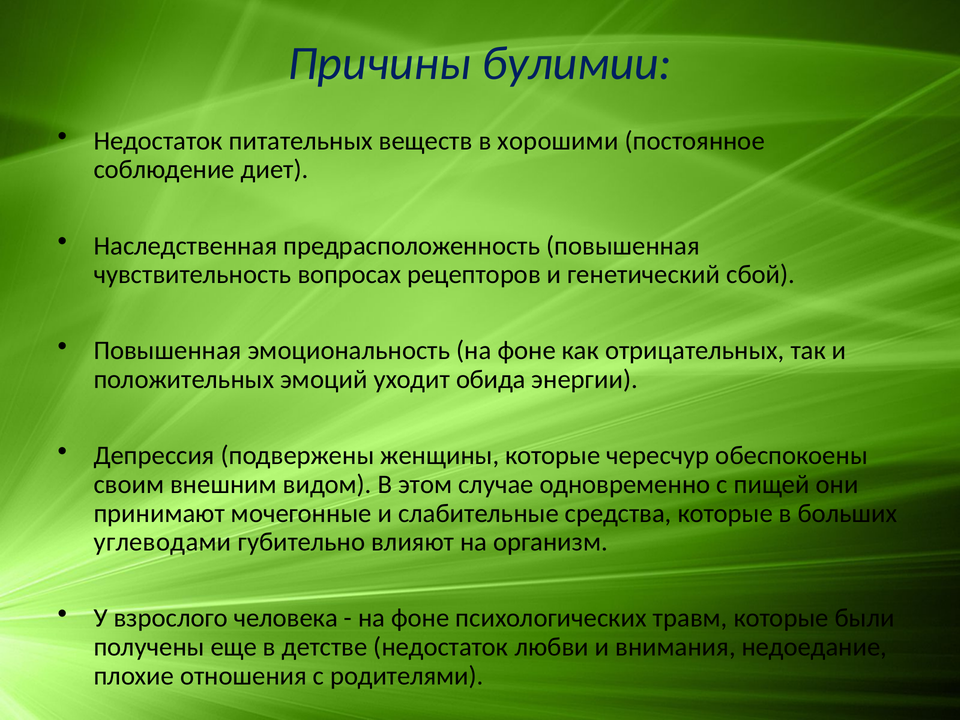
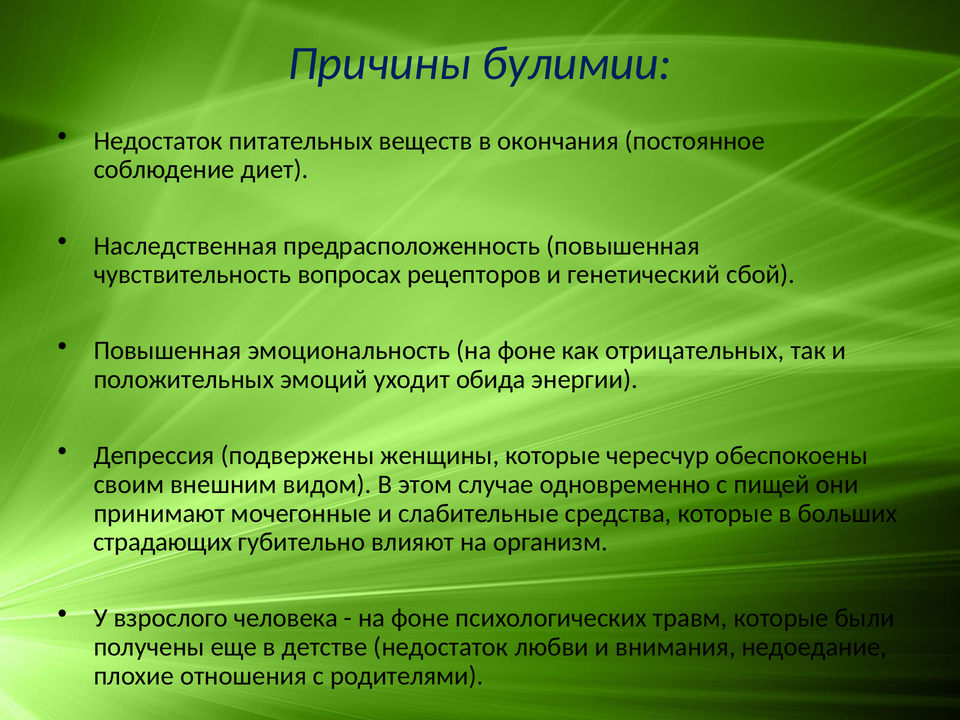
хорошими: хорошими -> окончания (558, 141)
углеводами: углеводами -> страдающих (163, 542)
